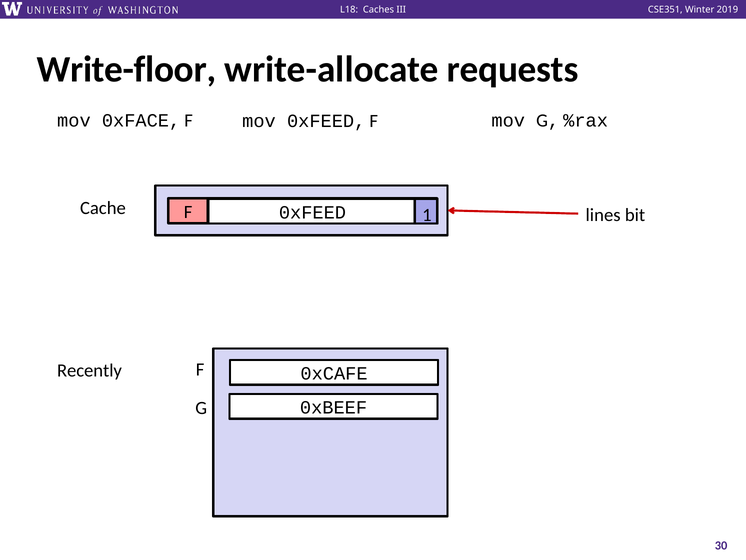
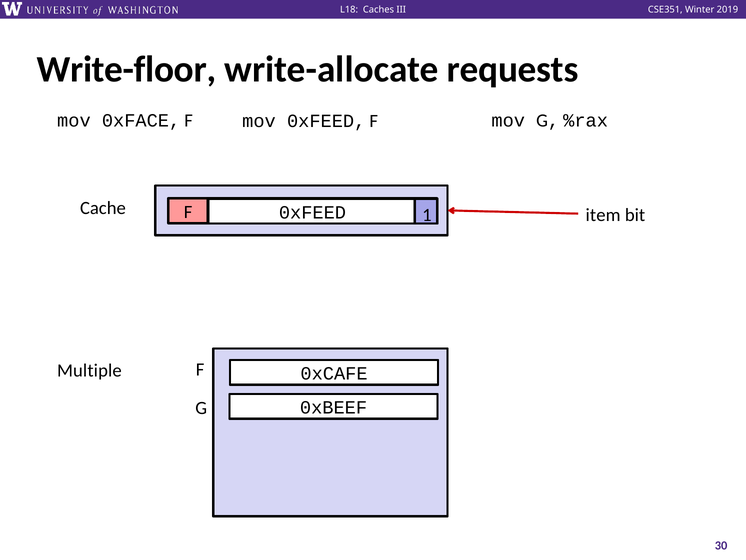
lines: lines -> item (603, 215)
Recently: Recently -> Multiple (89, 370)
